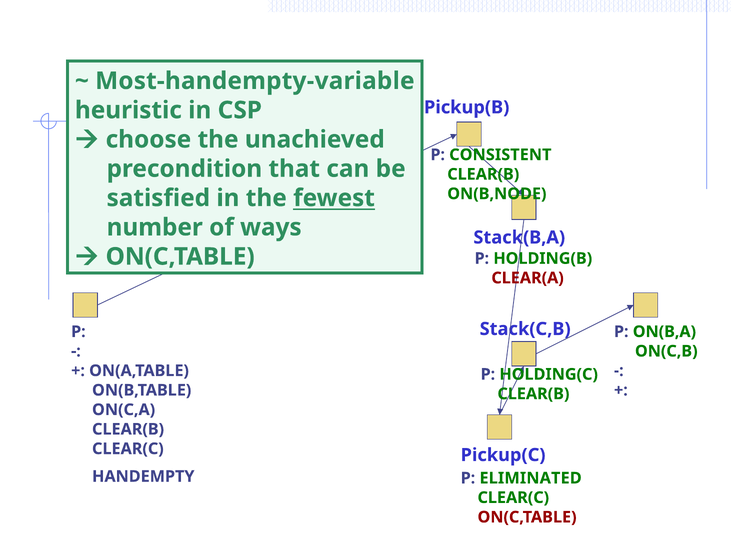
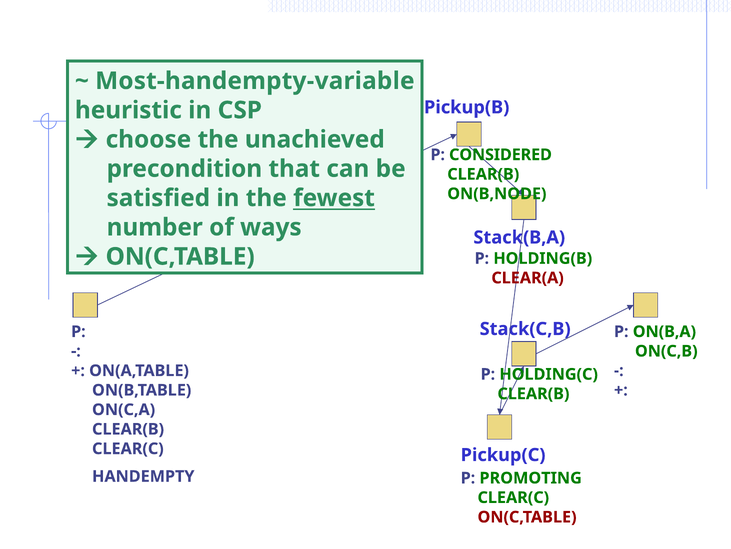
CONSISTENT: CONSISTENT -> CONSIDERED (500, 155)
ELIMINATED: ELIMINATED -> PROMOTING (531, 477)
